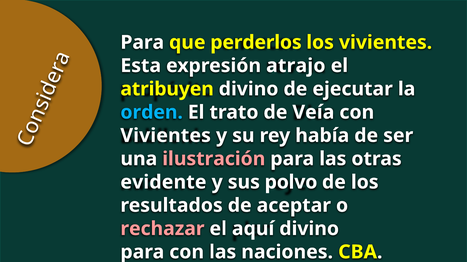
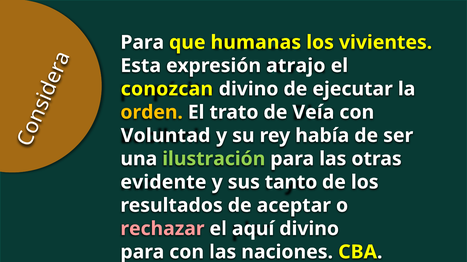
perderlos: perderlos -> humanas (256, 43)
atribuyen: atribuyen -> conozcan (167, 89)
orden colour: light blue -> yellow (152, 113)
Vivientes: Vivientes -> Voluntad (166, 136)
ilustración colour: pink -> light green (214, 159)
polvo: polvo -> tanto (291, 183)
